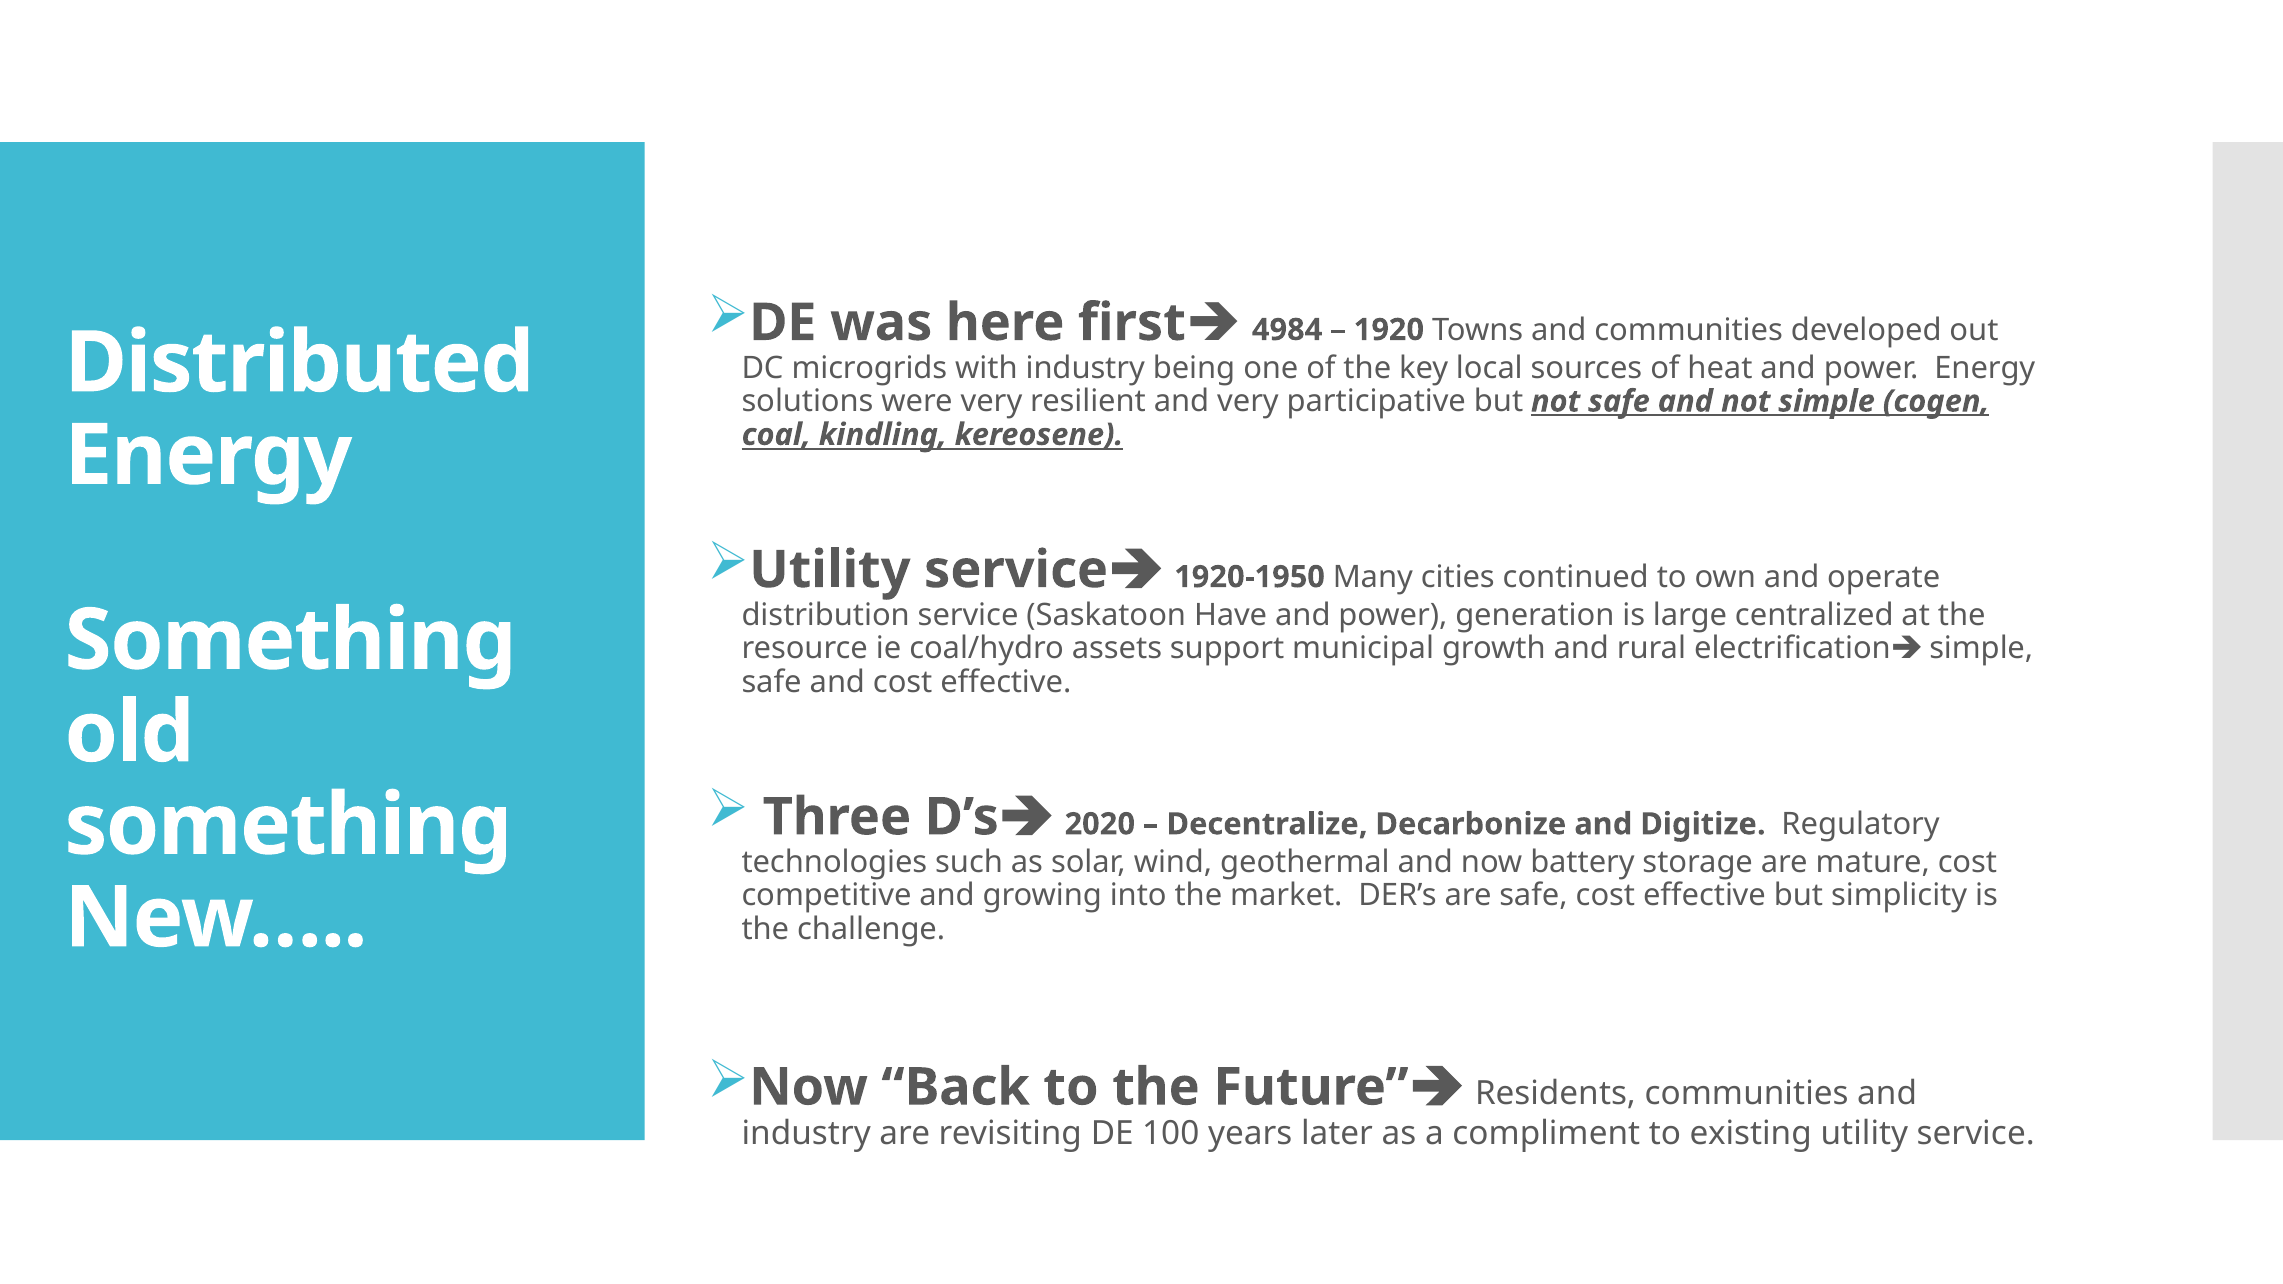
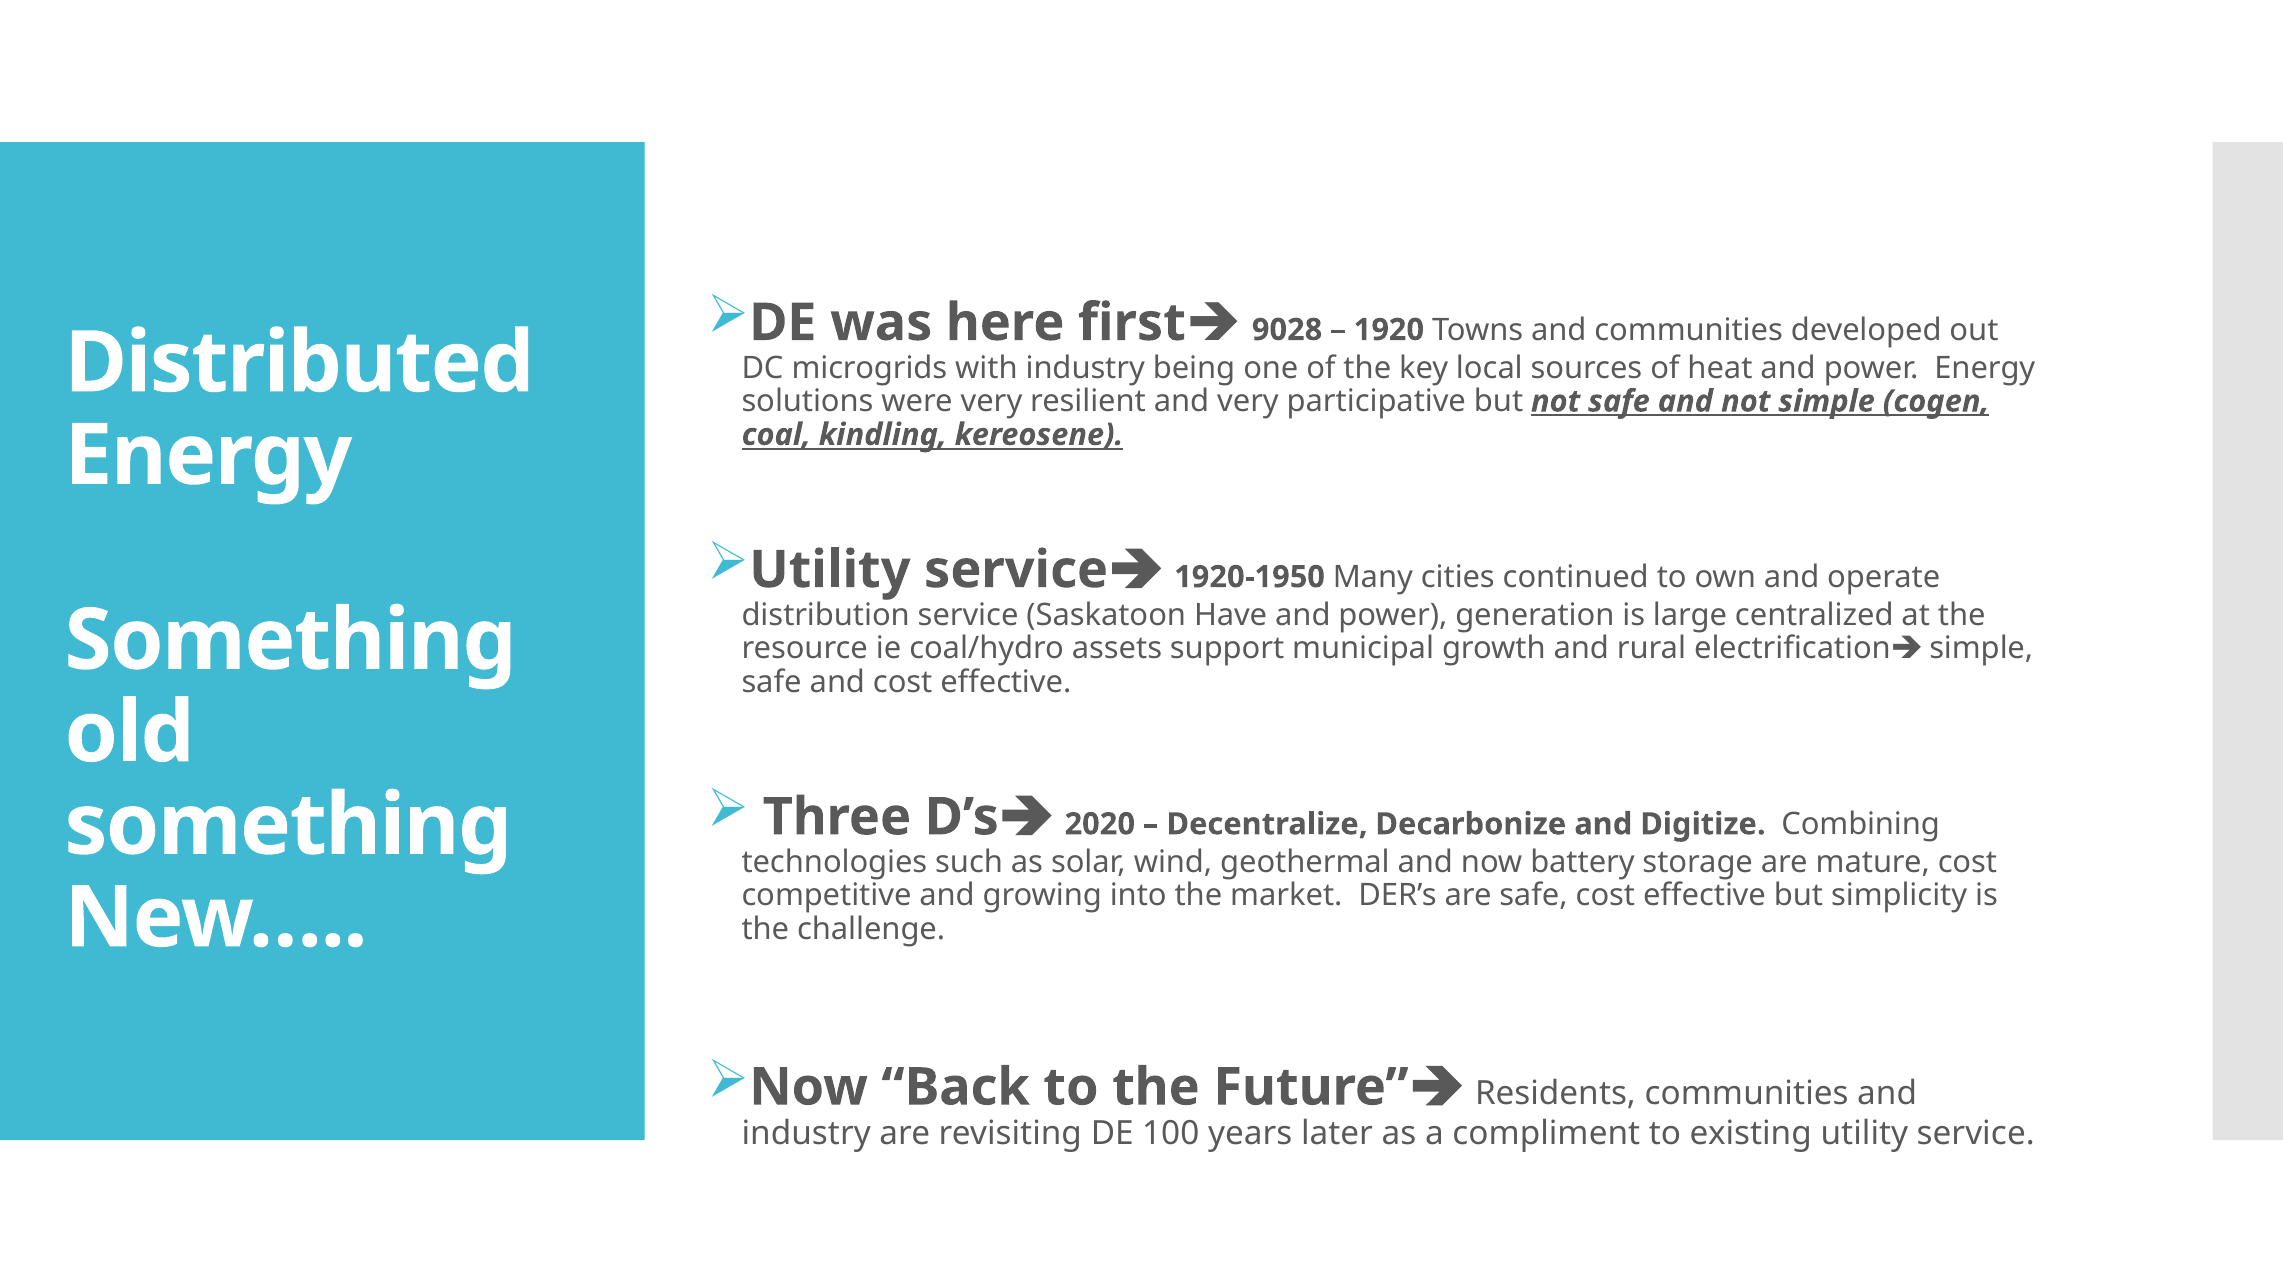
4984: 4984 -> 9028 (1287, 330)
Regulatory: Regulatory -> Combining (1861, 824)
